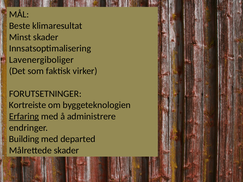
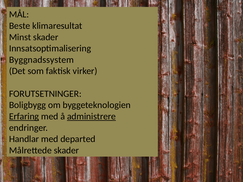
Lavenergiboliger: Lavenergiboliger -> Byggnadssystem (41, 60)
Kortreiste: Kortreiste -> Boligbygg (28, 105)
administrere underline: none -> present (91, 117)
Building: Building -> Handlar (24, 139)
